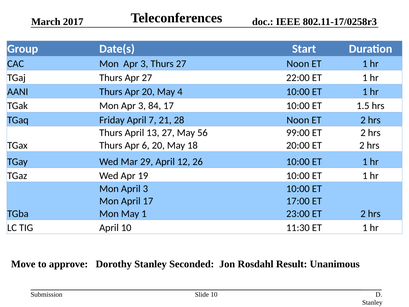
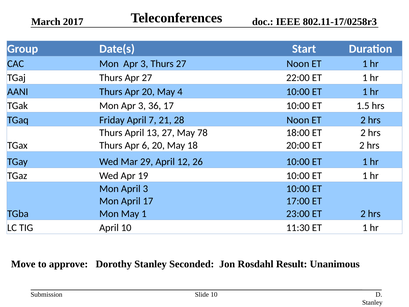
84: 84 -> 36 (155, 106)
56: 56 -> 78 (202, 133)
99:00: 99:00 -> 18:00 (298, 133)
